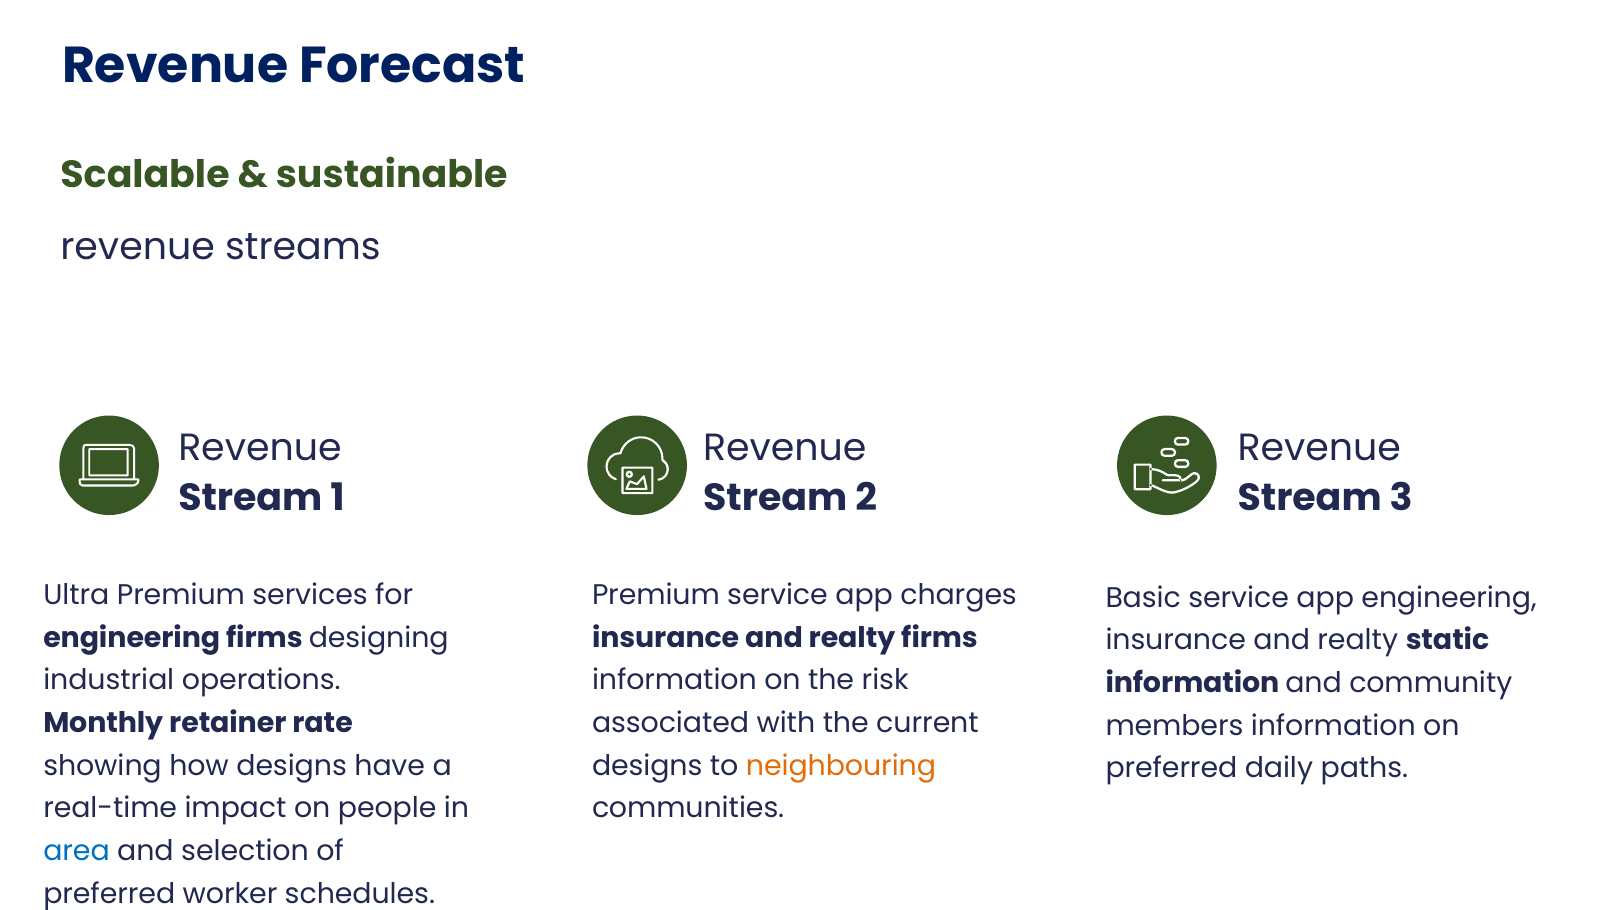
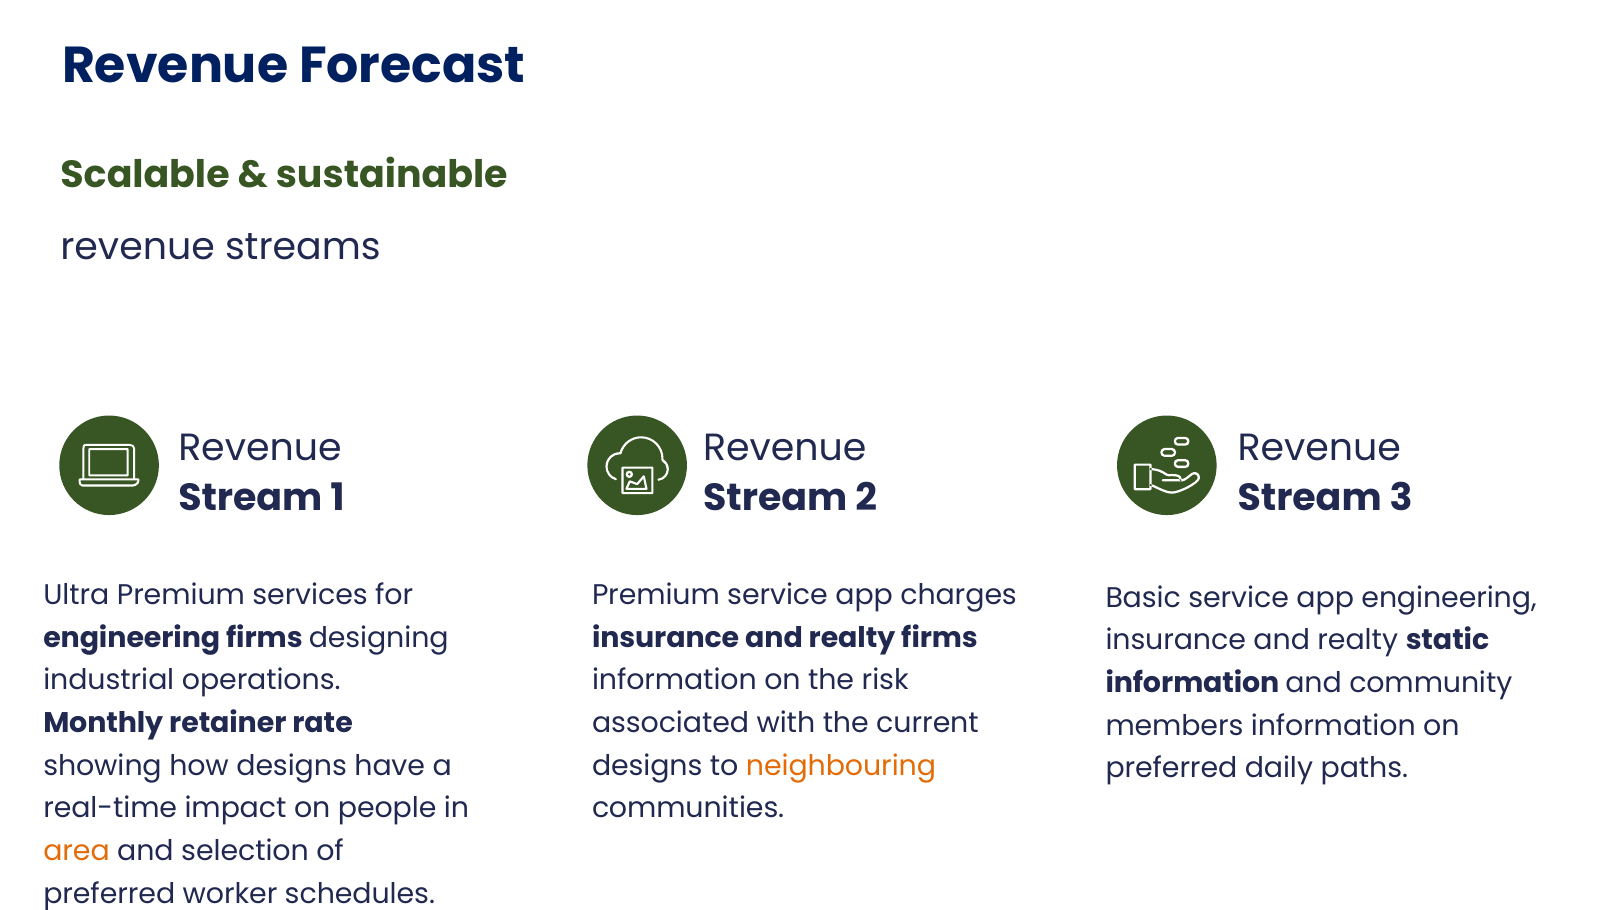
area colour: blue -> orange (77, 852)
